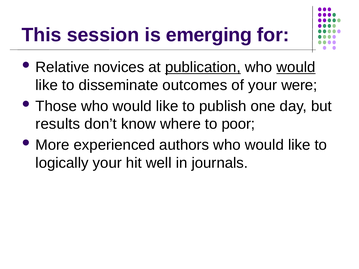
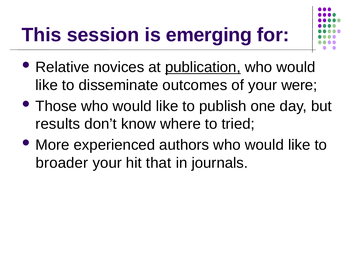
would underline: present -> none (296, 67)
poor: poor -> tried (238, 124)
logically: logically -> broader (62, 163)
well: well -> that (159, 163)
